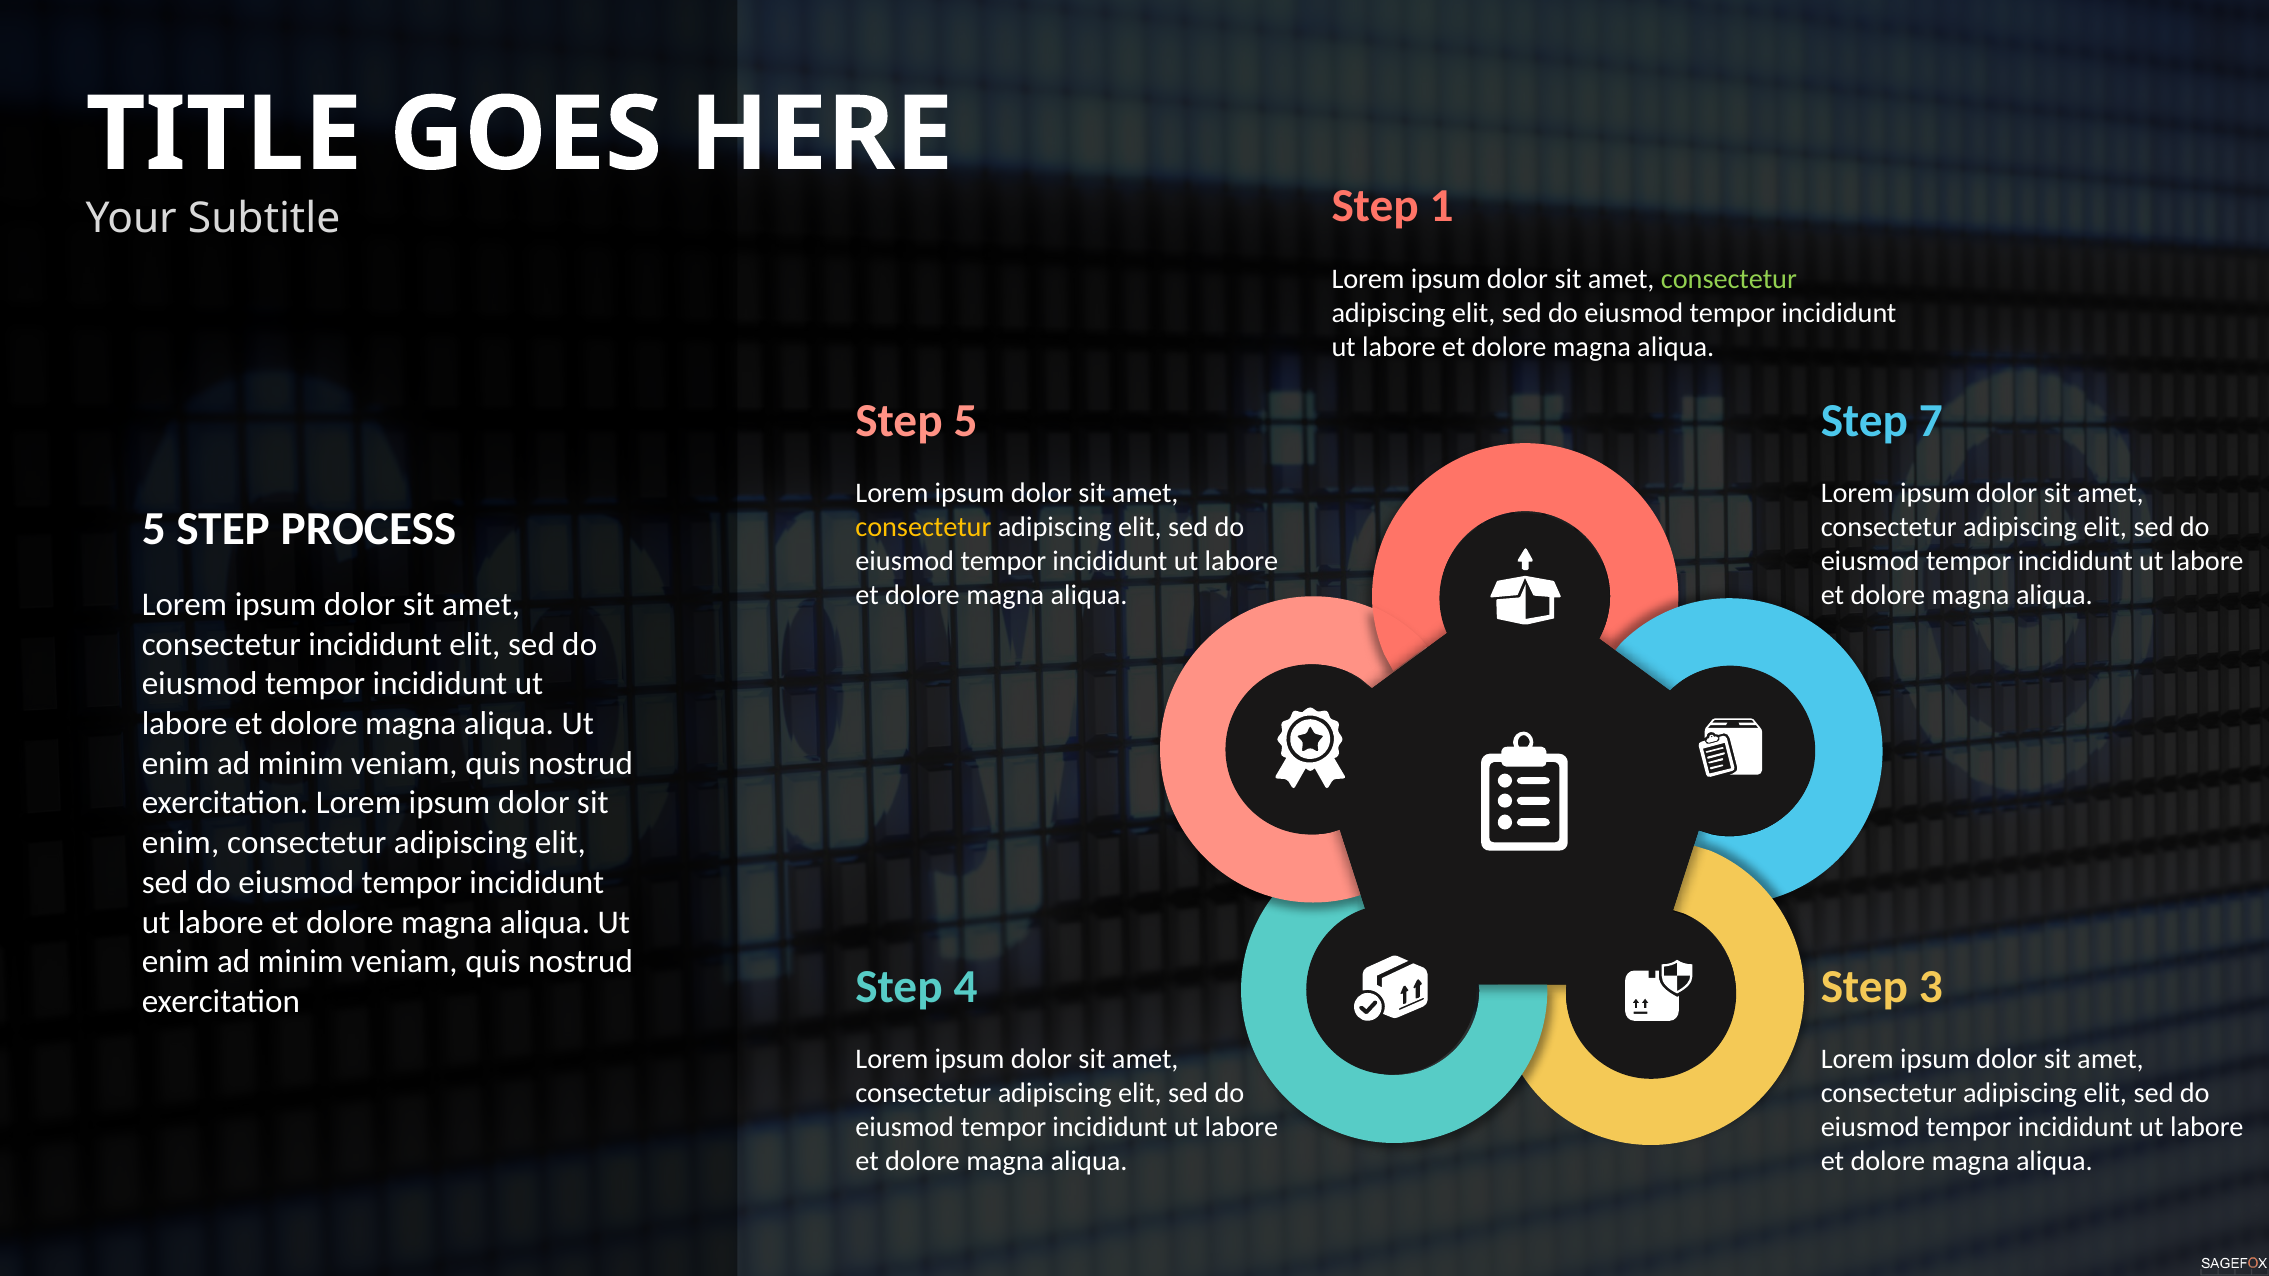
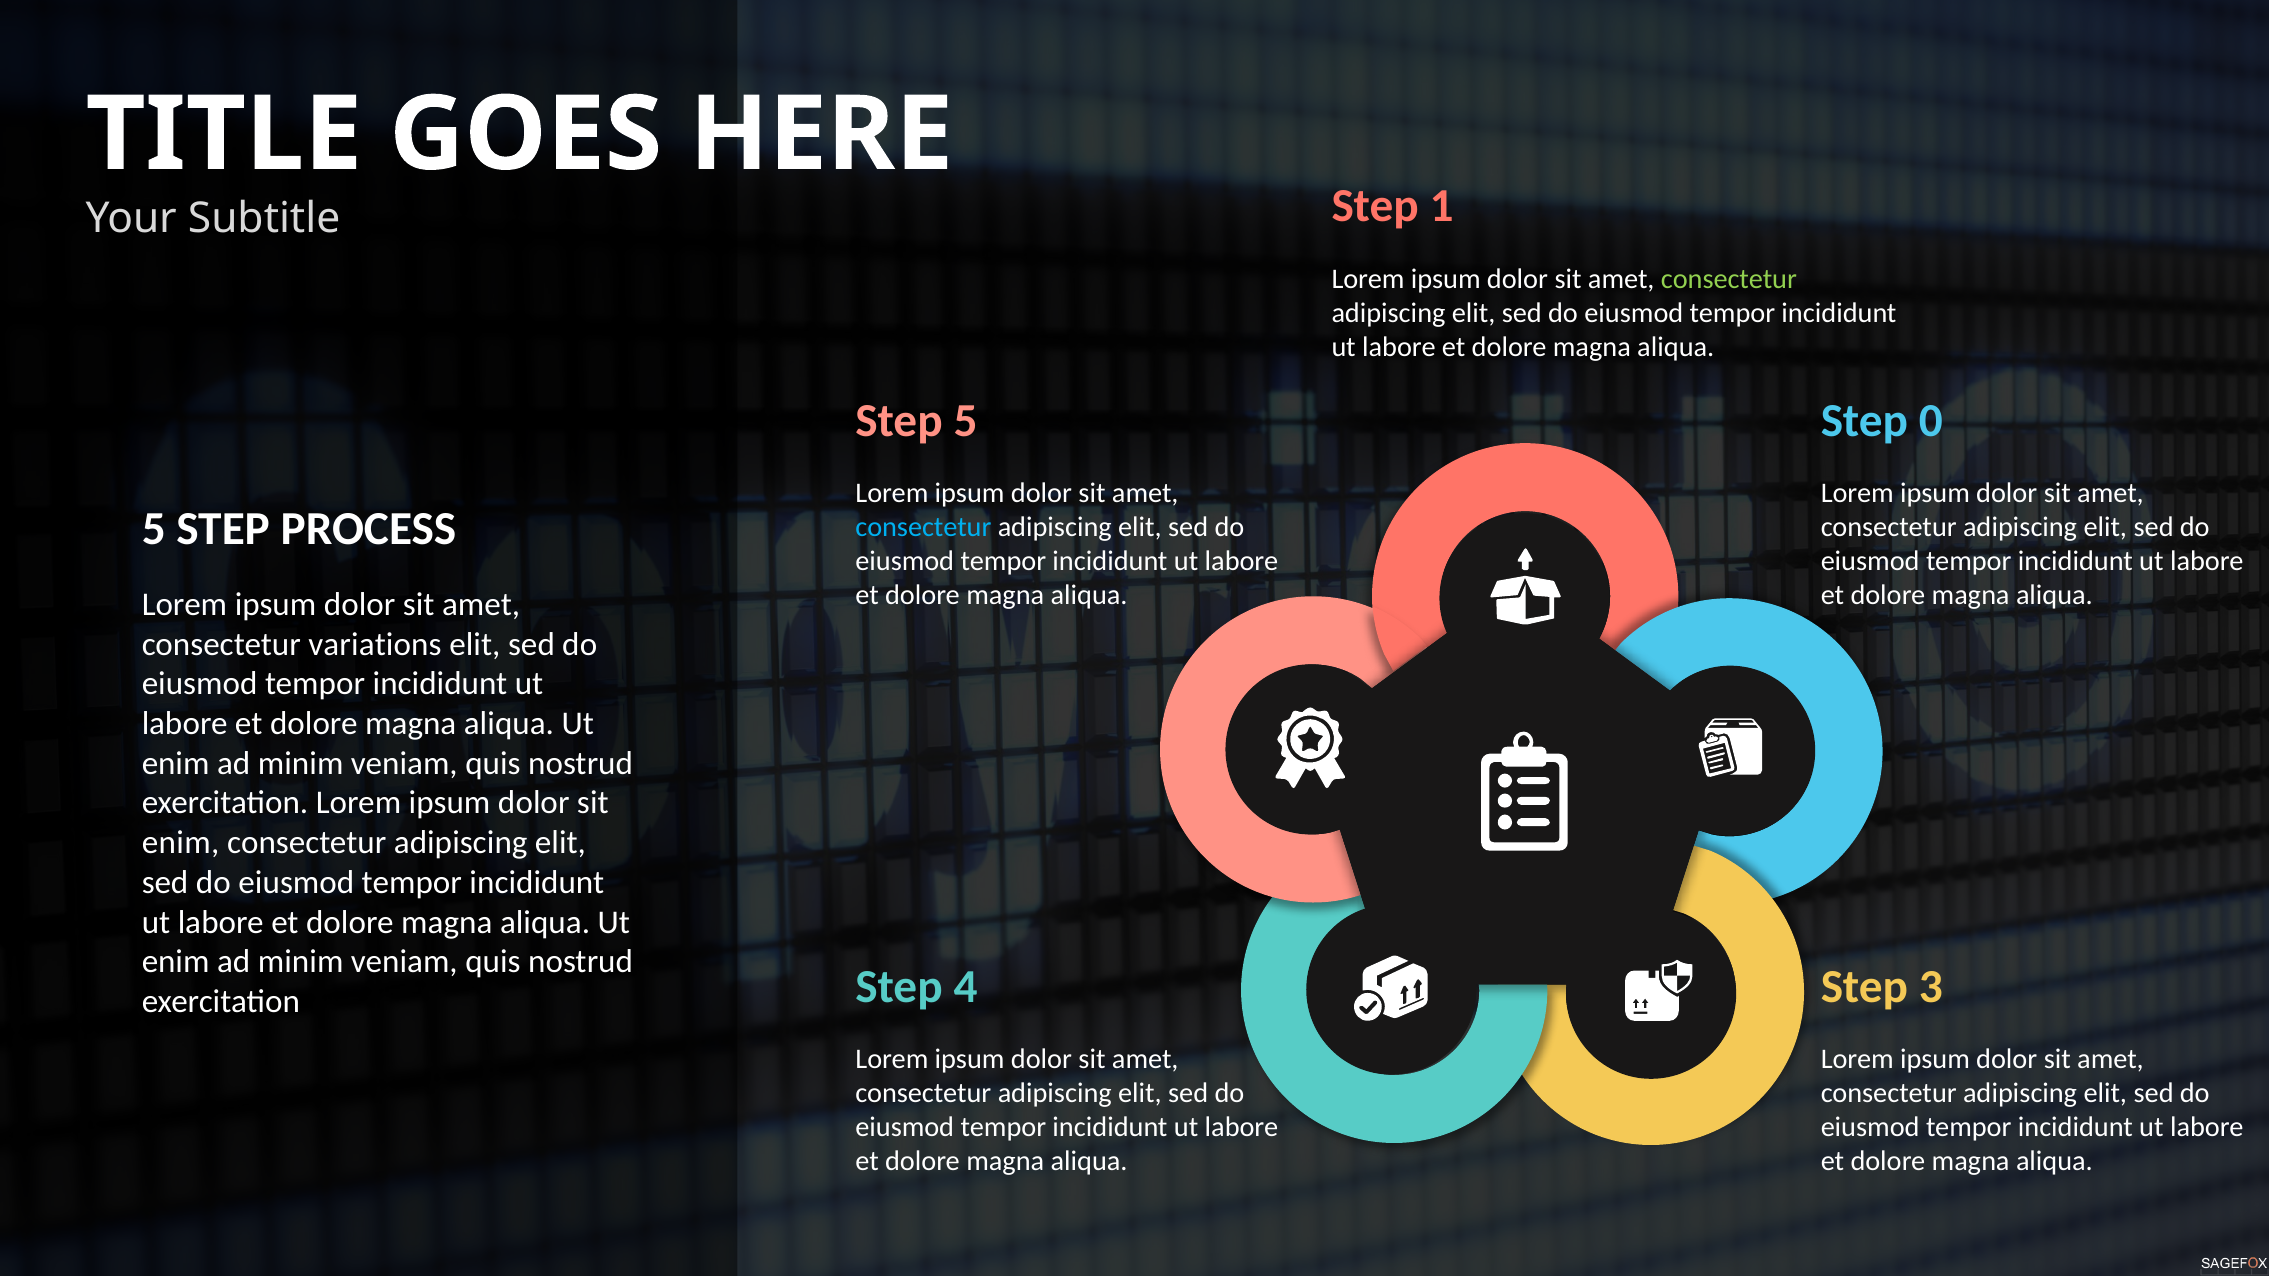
7: 7 -> 0 (1931, 421)
consectetur colour: yellow -> light blue (923, 527)
consectetur incididunt: incididunt -> variations (375, 644)
